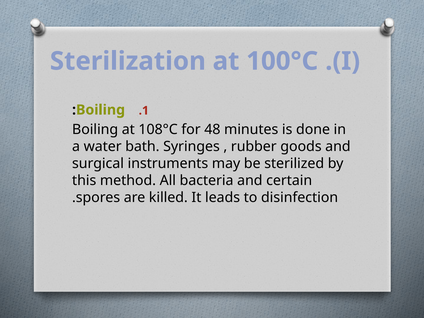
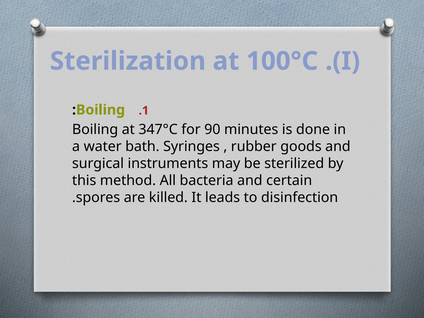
108°C: 108°C -> 347°C (158, 130)
48: 48 -> 90 (212, 130)
